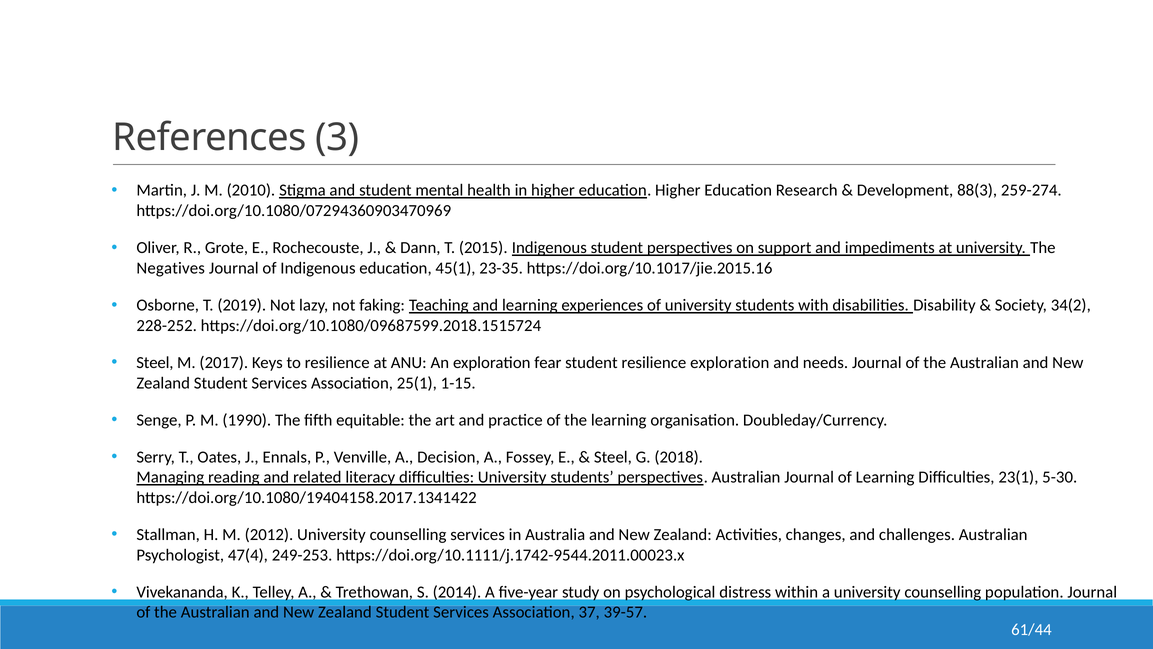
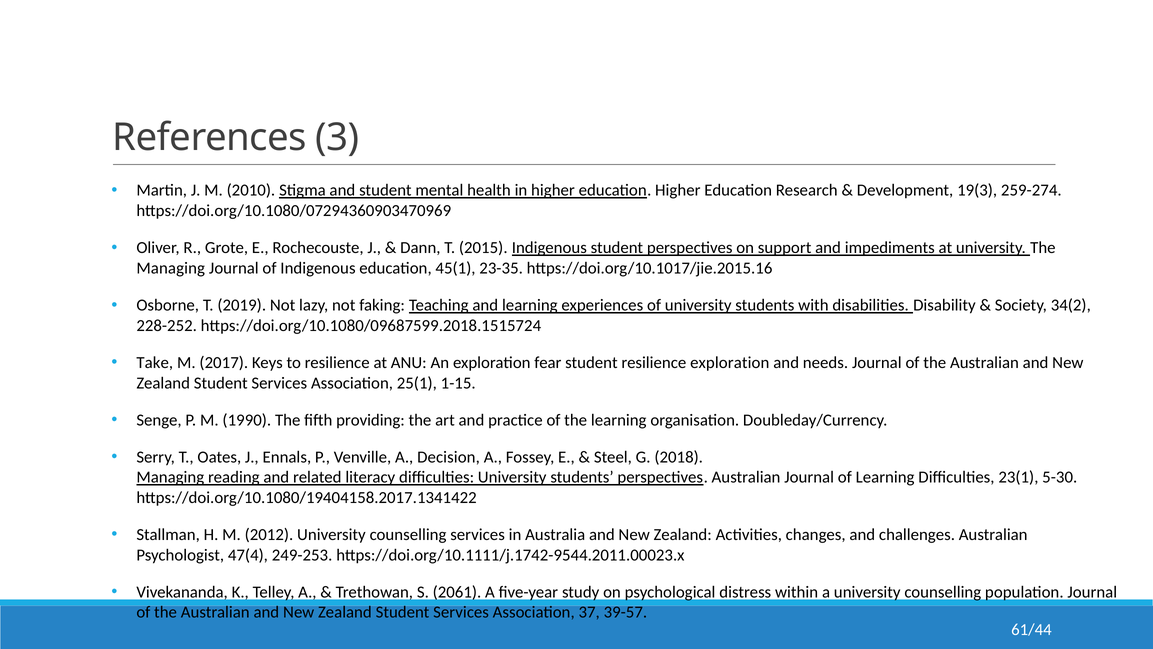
88(3: 88(3 -> 19(3 (977, 190)
Negatives: Negatives -> Managing (171, 268)
Steel: Steel -> Take (155, 363)
equitable: equitable -> providing (370, 420)
2014: 2014 -> 2061 (457, 592)
